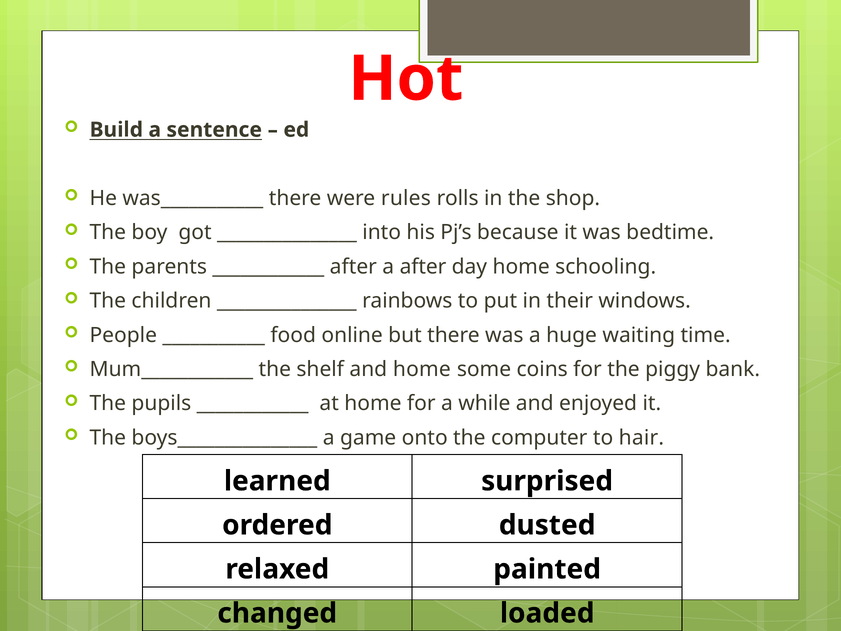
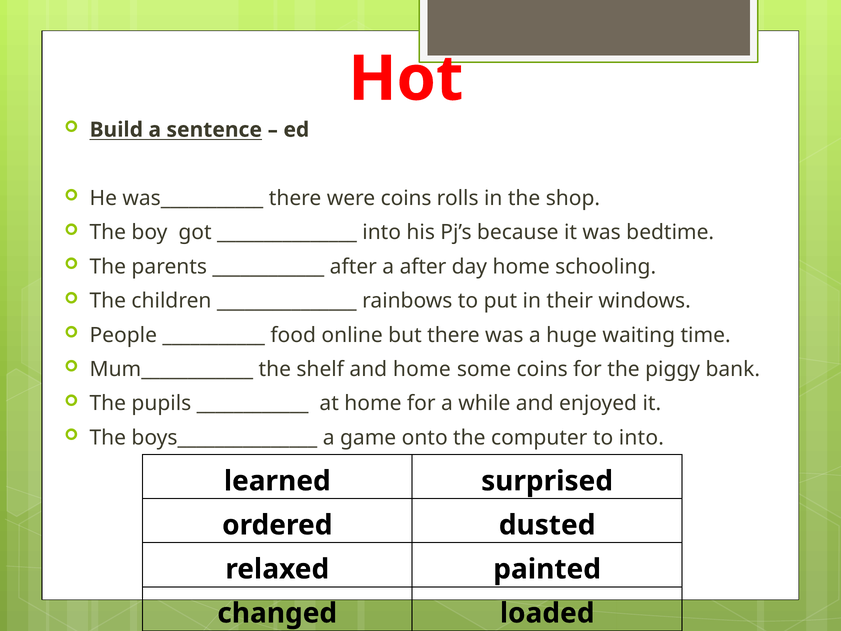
were rules: rules -> coins (406, 198)
to hair: hair -> into (641, 438)
